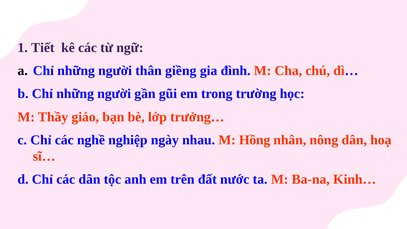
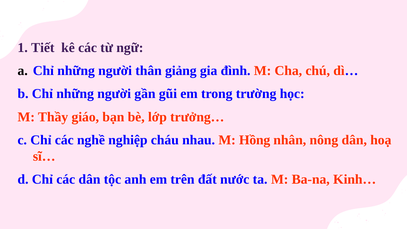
giềng: giềng -> giảng (181, 71)
ngày: ngày -> cháu (165, 140)
